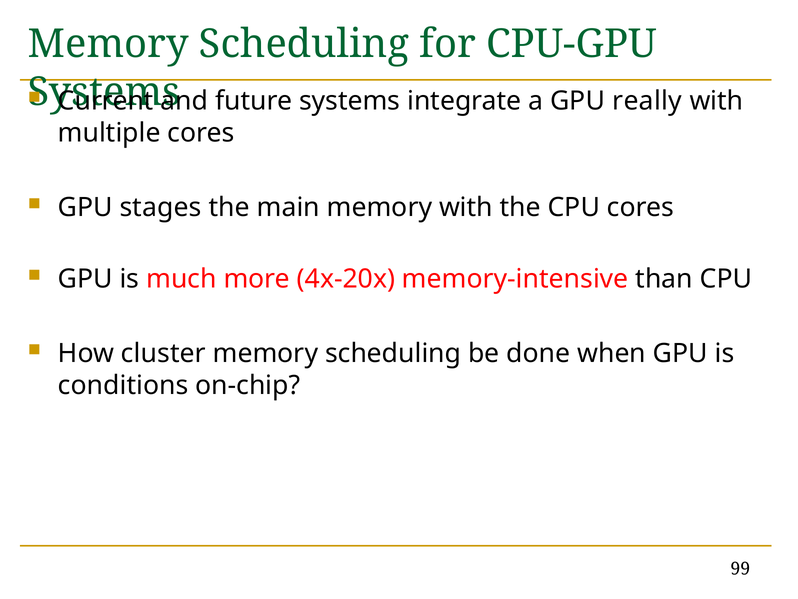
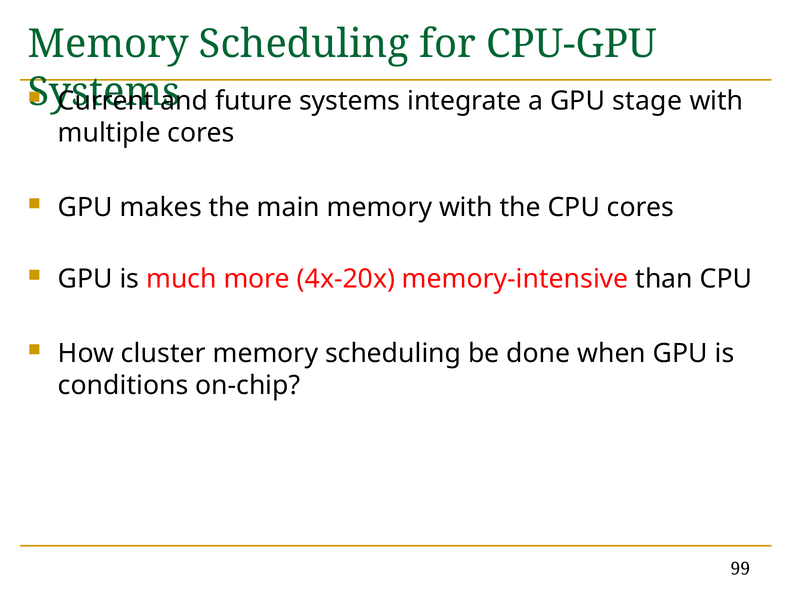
really: really -> stage (647, 101)
stages: stages -> makes (161, 207)
